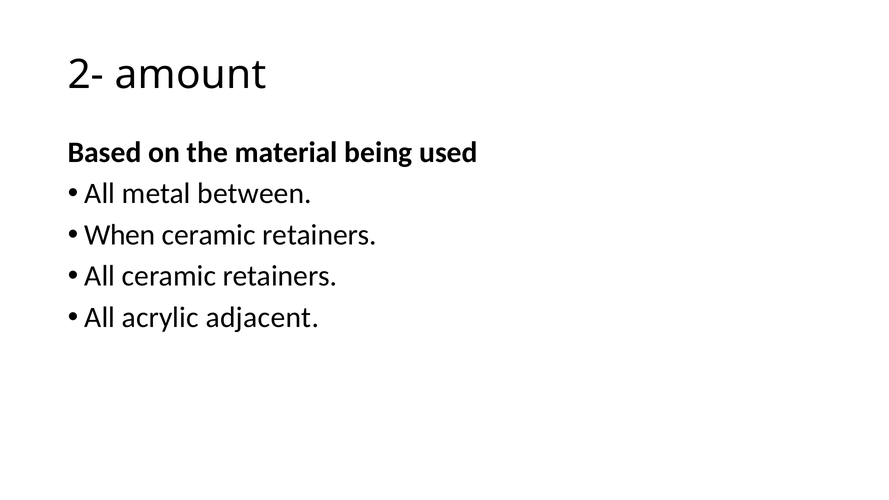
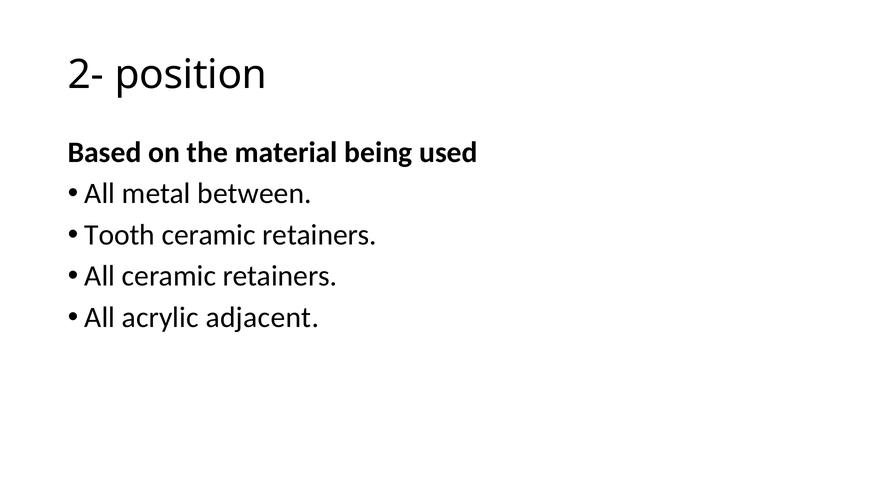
amount: amount -> position (191, 75)
When: When -> Tooth (120, 235)
